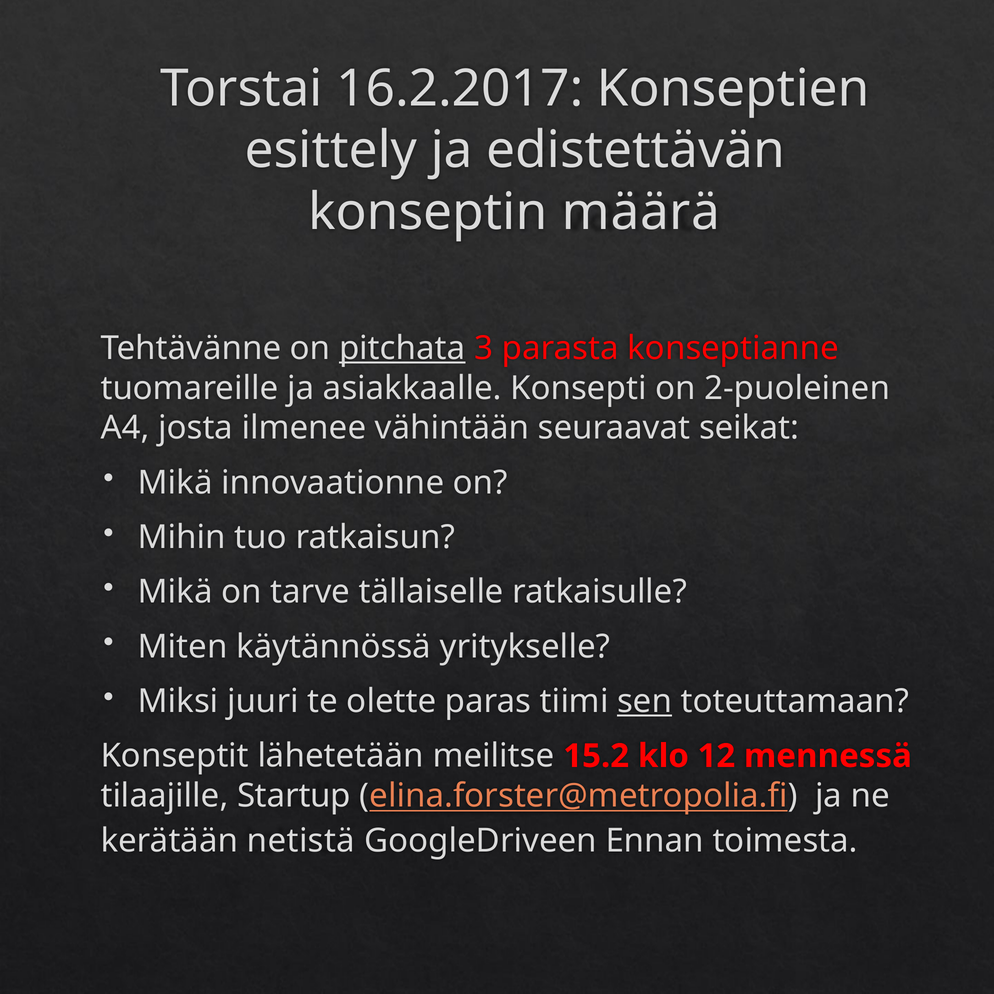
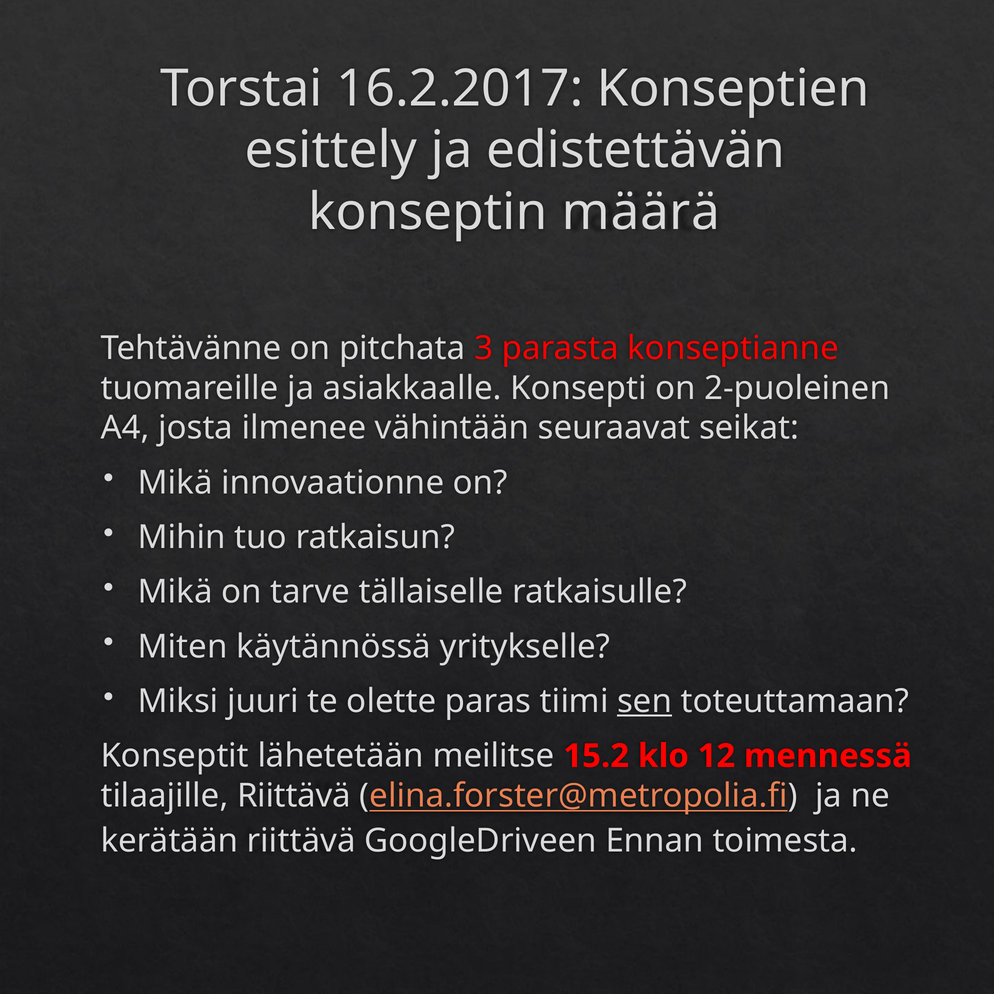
pitchata underline: present -> none (402, 348)
tilaajille Startup: Startup -> Riittävä (294, 796)
kerätään netistä: netistä -> riittävä (301, 841)
